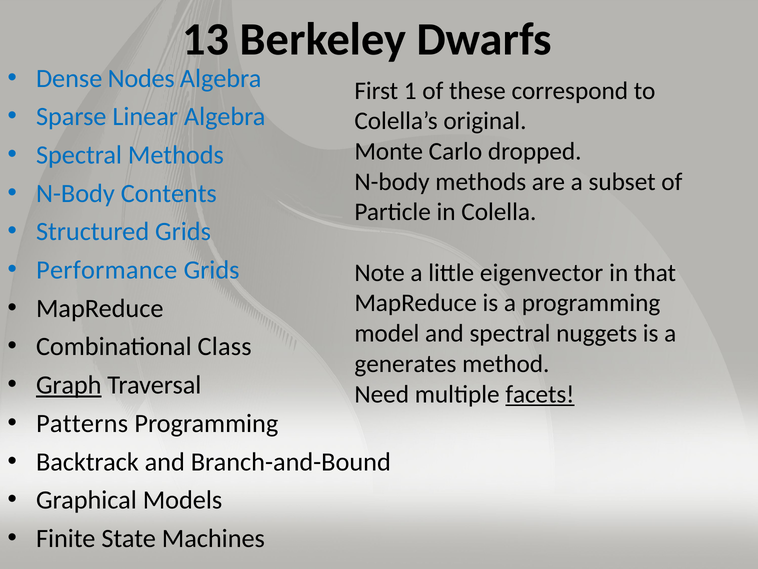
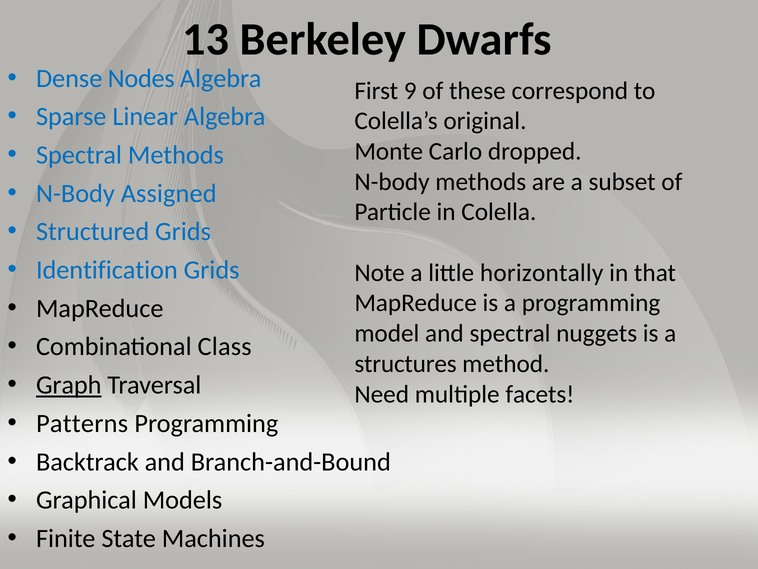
1: 1 -> 9 (410, 91)
Contents: Contents -> Assigned (169, 193)
Performance: Performance -> Identification (107, 270)
eigenvector: eigenvector -> horizontally (542, 273)
generates: generates -> structures (406, 363)
facets underline: present -> none (540, 394)
